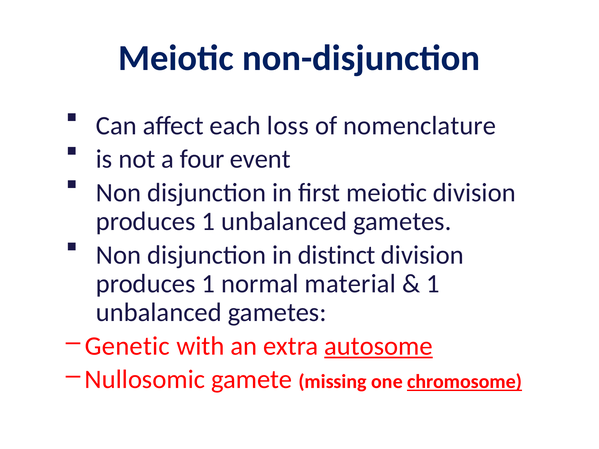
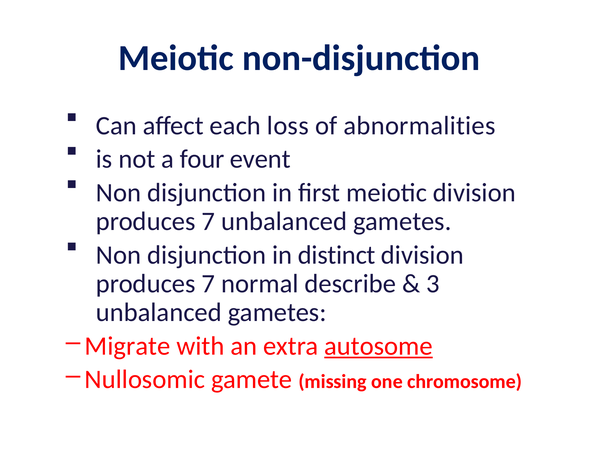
nomenclature: nomenclature -> abnormalities (420, 126)
1: 1 -> 7 (208, 222)
1: 1 -> 7 (208, 284)
material: material -> describe (350, 284)
1: 1 -> 3 (433, 284)
Genetic: Genetic -> Migrate (127, 346)
chromosome underline: present -> none (465, 382)
